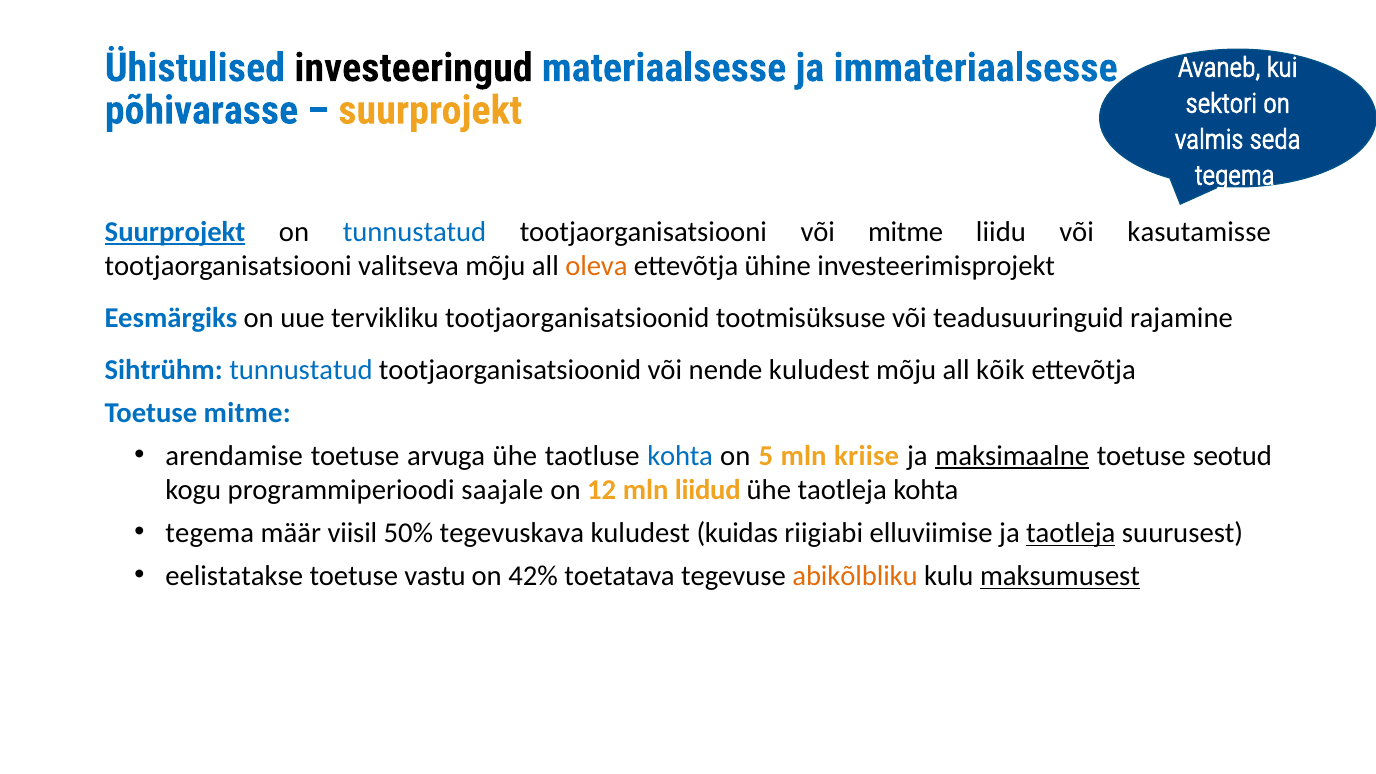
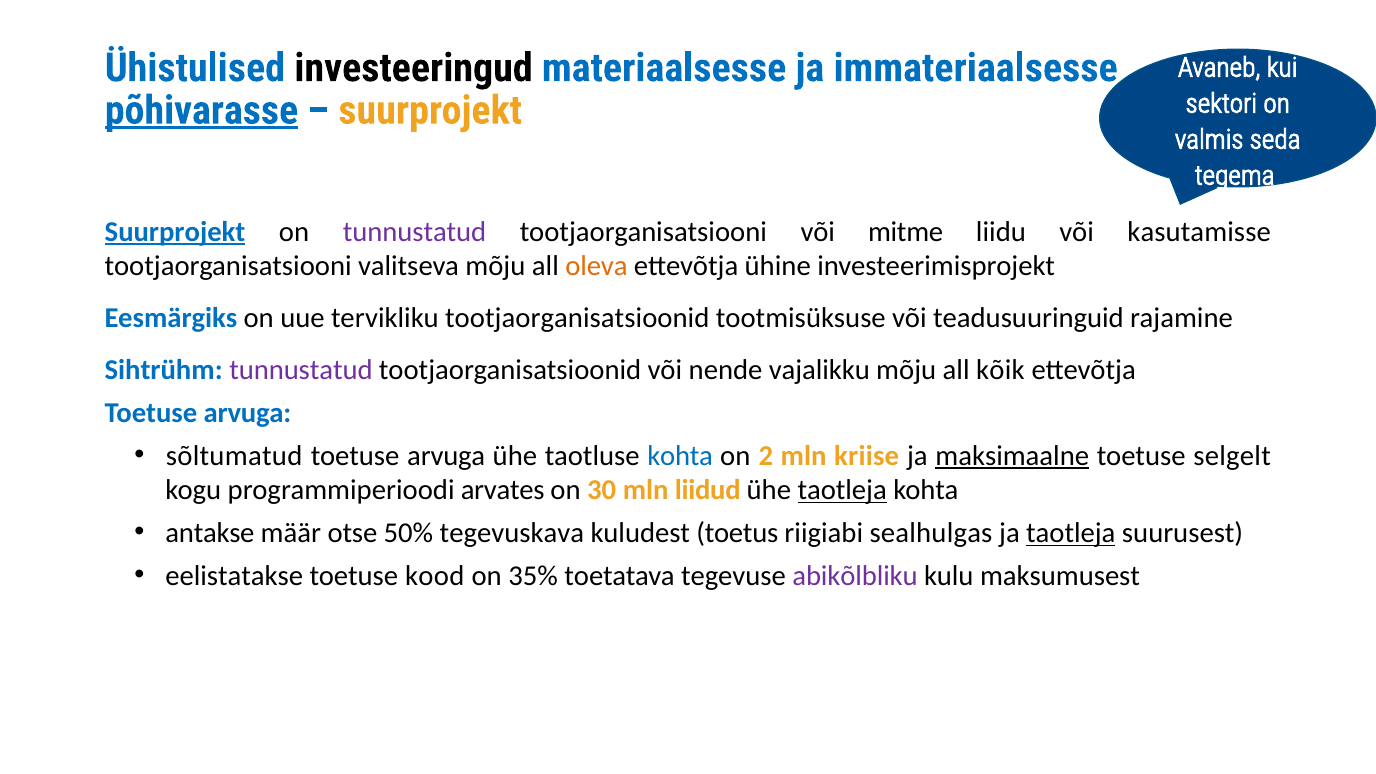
põhivarasse underline: none -> present (201, 110)
tunnustatud colour: blue -> purple (415, 232)
tunnustatud colour: blue -> purple (301, 370)
nende kuludest: kuludest -> vajalikku (819, 370)
mitme: mitme -> arvuga (247, 413)
arendamise: arendamise -> sõltumatud (234, 456)
5: 5 -> 2 (766, 456)
seotud: seotud -> selgelt (1232, 456)
saajale: saajale -> arvates (503, 490)
12: 12 -> 30 (602, 490)
taotleja underline: none -> present (842, 490)
tegema: tegema -> antakse (210, 533)
viisil: viisil -> otse (352, 533)
kuidas: kuidas -> toetus (737, 533)
elluviimise: elluviimise -> sealhulgas (931, 533)
vastu: vastu -> kood (435, 576)
42%: 42% -> 35% (533, 576)
abikõlbliku colour: orange -> purple (855, 576)
maksumusest underline: present -> none (1060, 576)
